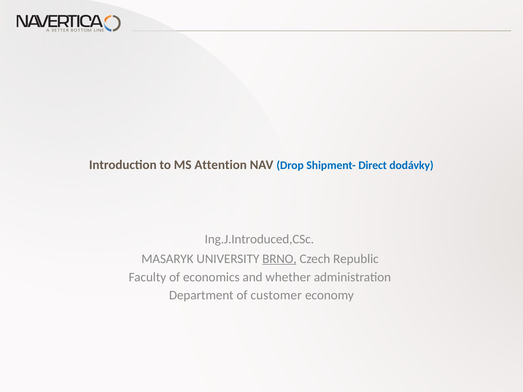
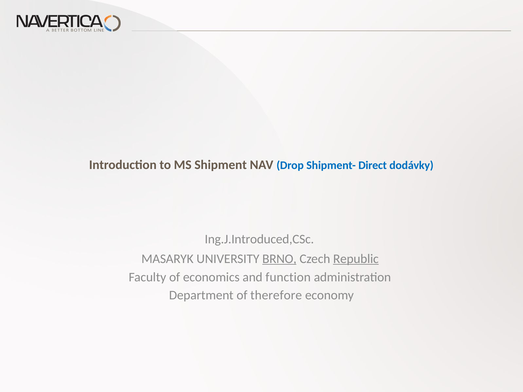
Attention: Attention -> Shipment (221, 165)
Republic underline: none -> present (356, 259)
whether: whether -> function (288, 277)
customer: customer -> therefore (276, 296)
